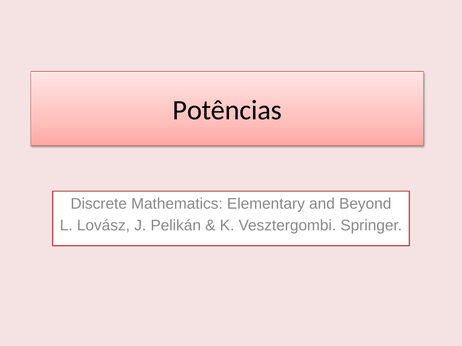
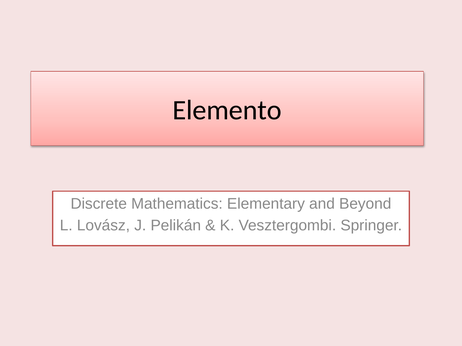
Potências: Potências -> Elemento (227, 110)
